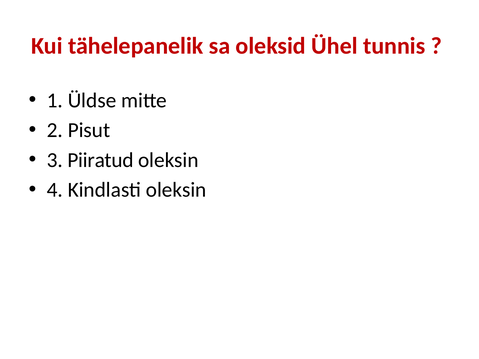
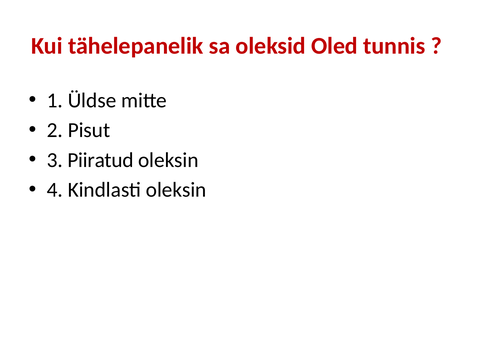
Ühel: Ühel -> Oled (335, 46)
